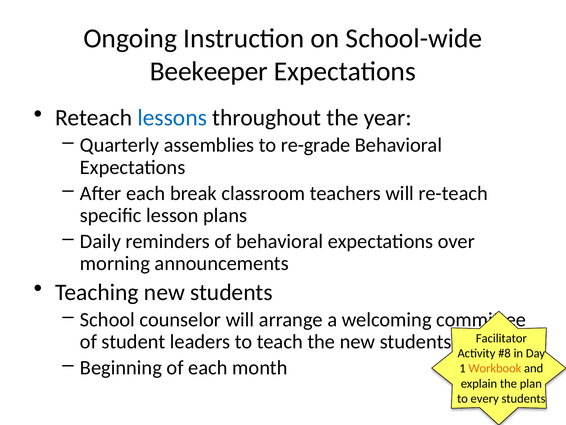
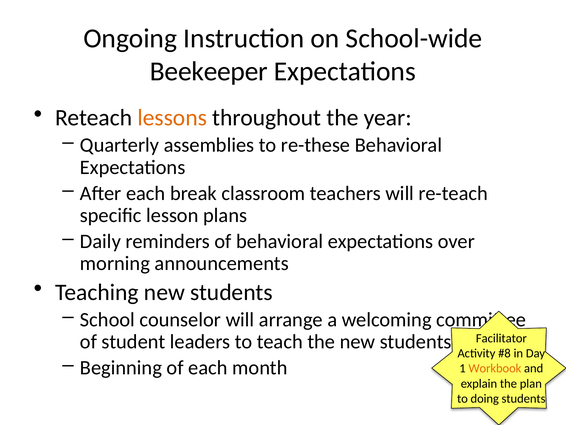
lessons colour: blue -> orange (172, 118)
re-grade: re-grade -> re-these (316, 145)
every: every -> doing (485, 398)
